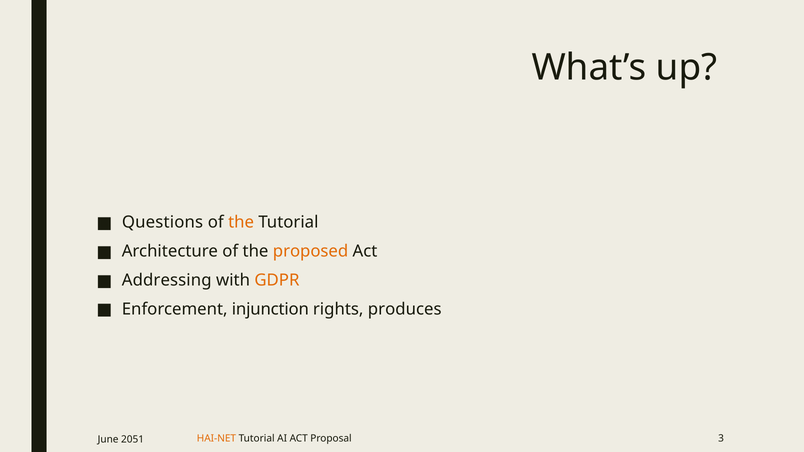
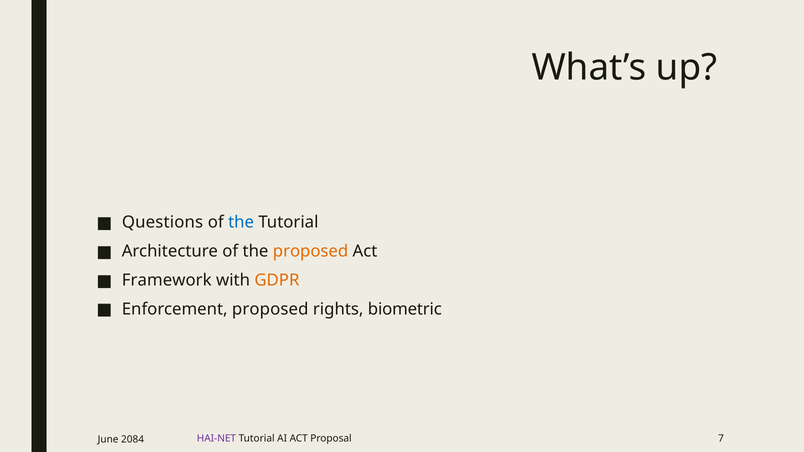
the colour: orange -> blue (241, 222)
Addressing: Addressing -> Framework (167, 280)
Enforcement injunction: injunction -> proposed (270, 309)
produces: produces -> biometric (405, 309)
HAI-NET colour: orange -> purple (216, 439)
3: 3 -> 7 (721, 439)
2051: 2051 -> 2084 (133, 440)
